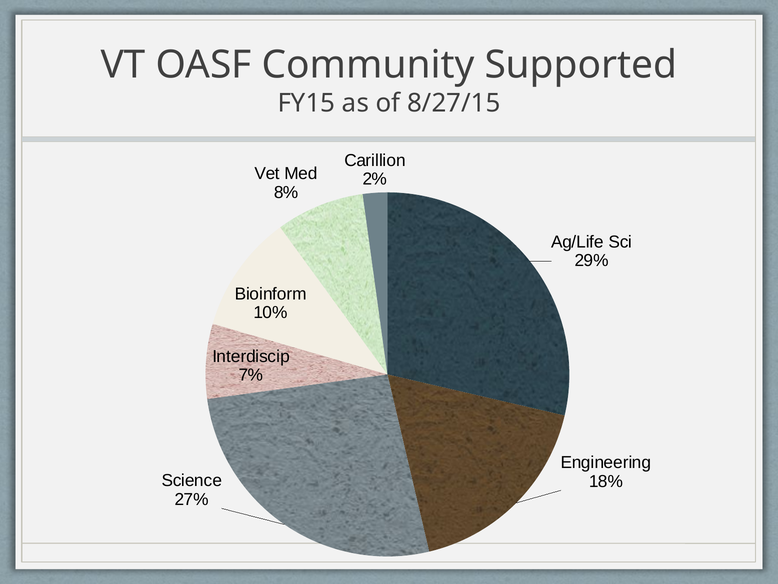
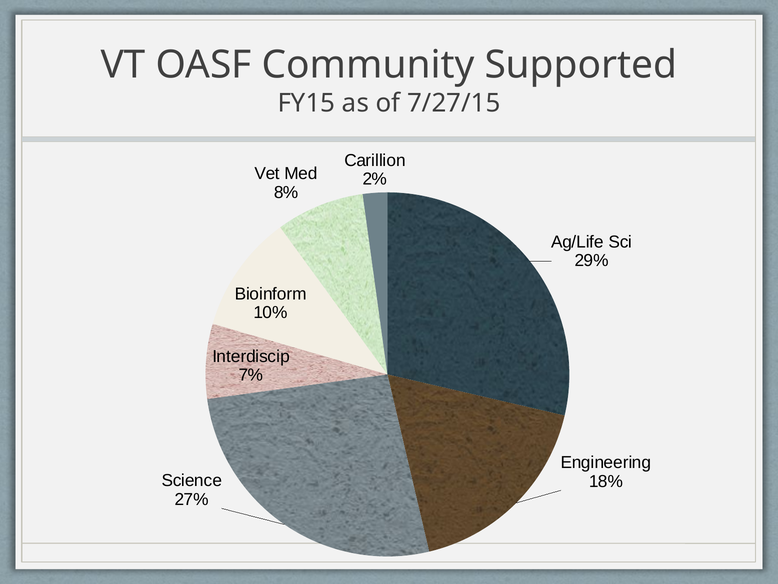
8/27/15: 8/27/15 -> 7/27/15 (454, 103)
